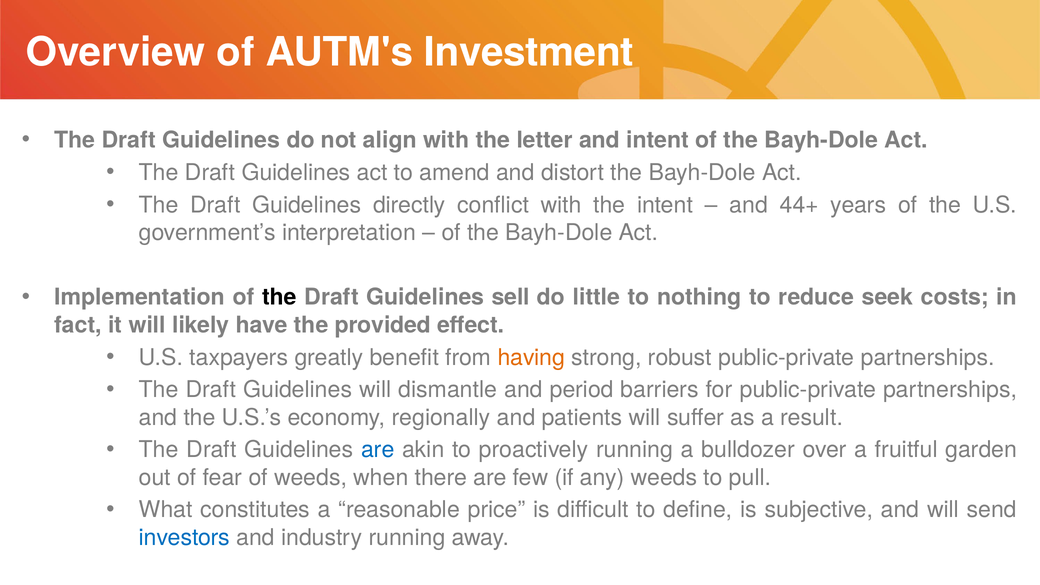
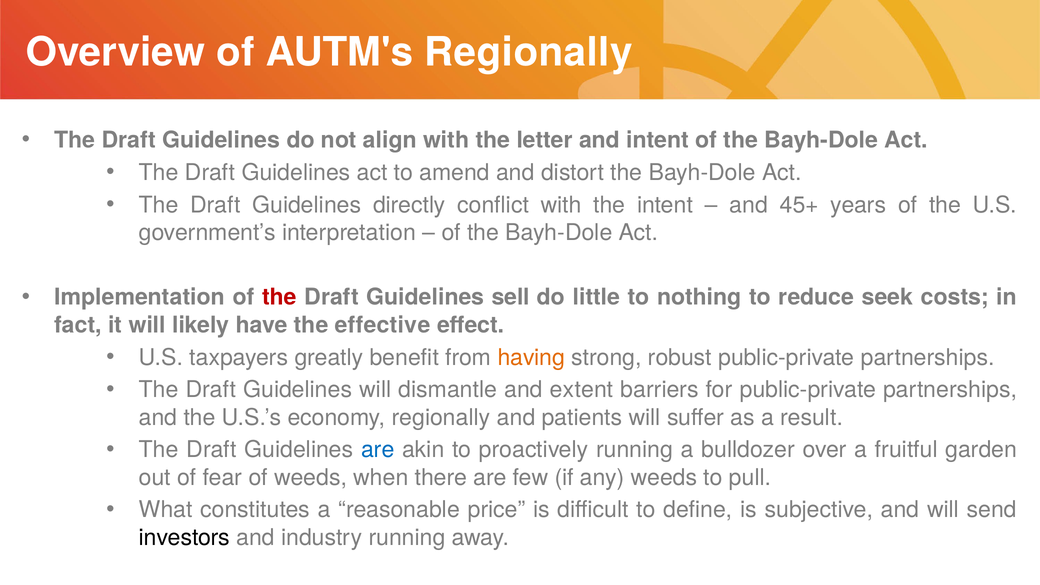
AUTM's Investment: Investment -> Regionally (528, 52)
44+: 44+ -> 45+ (799, 205)
the colour: black -> red (279, 297)
provided: provided -> effective (383, 325)
period: period -> extent (582, 390)
investors colour: blue -> black (184, 538)
